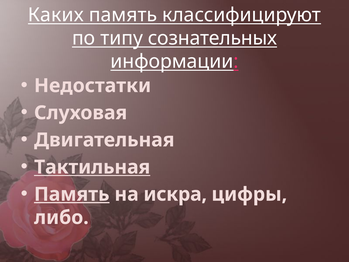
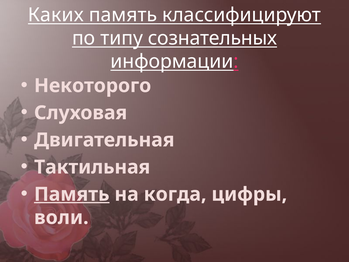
Недостатки: Недостатки -> Некоторого (93, 86)
Тактильная underline: present -> none (92, 167)
искра: искра -> когда (175, 194)
либо: либо -> воли (61, 217)
